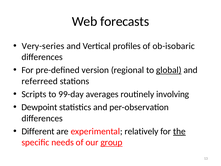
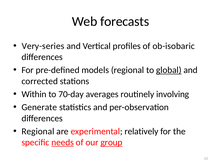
version: version -> models (95, 70)
referreed: referreed -> corrected (40, 81)
Scripts: Scripts -> Within (34, 94)
99-day: 99-day -> 70-day (71, 94)
Dewpoint: Dewpoint -> Generate (39, 107)
Different: Different -> Regional (38, 131)
the underline: present -> none (179, 131)
needs underline: none -> present (63, 142)
